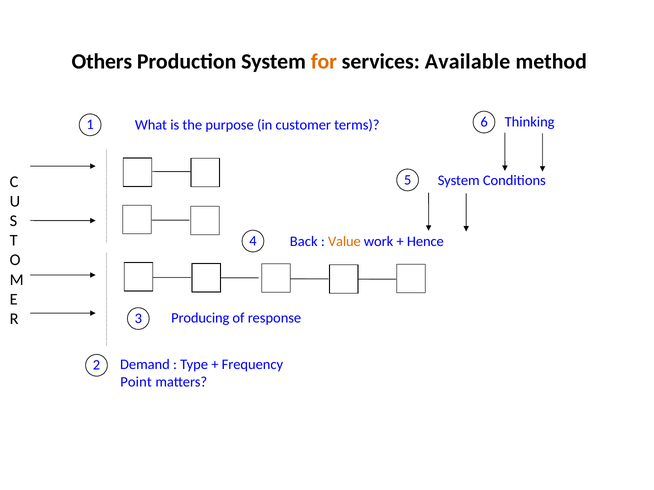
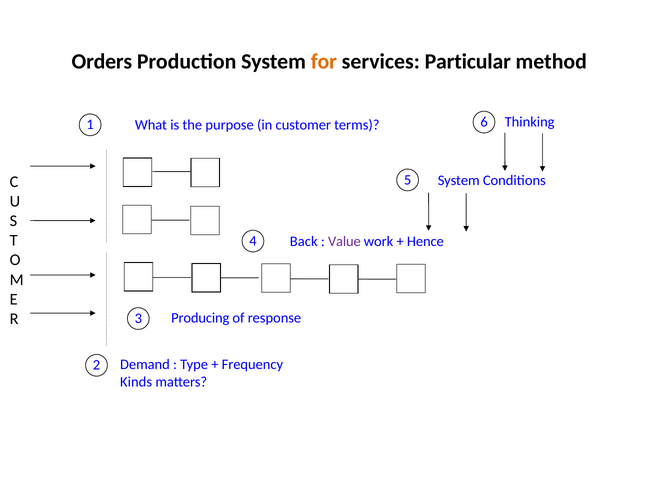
Others: Others -> Orders (102, 61)
Available: Available -> Particular (468, 61)
Value colour: orange -> purple (344, 242)
Point: Point -> Kinds (136, 382)
